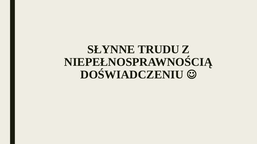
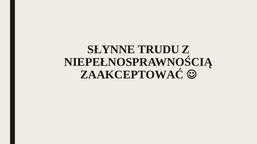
DOŚWIADCZENIU: DOŚWIADCZENIU -> ZAAKCEPTOWAĆ (132, 75)
